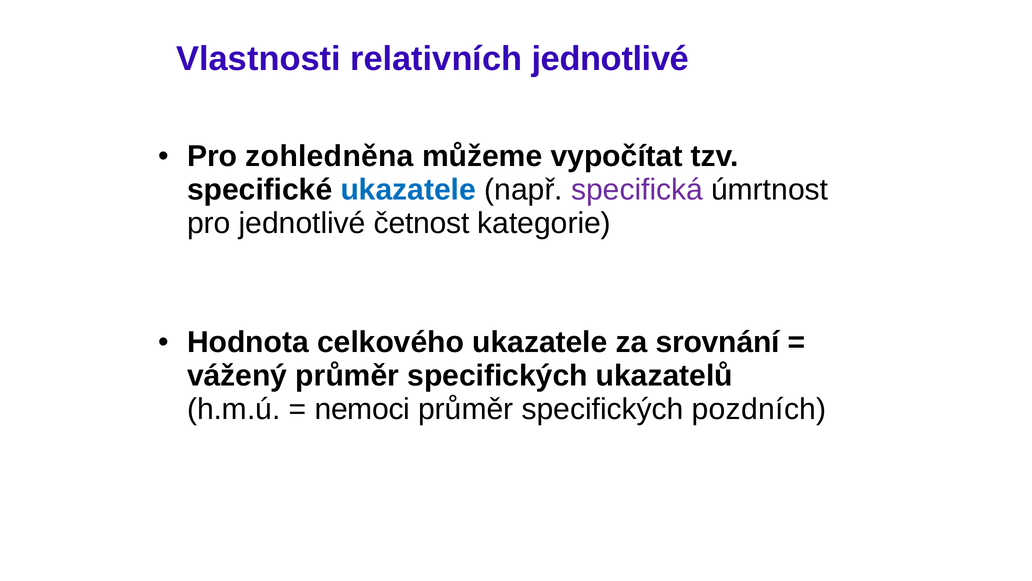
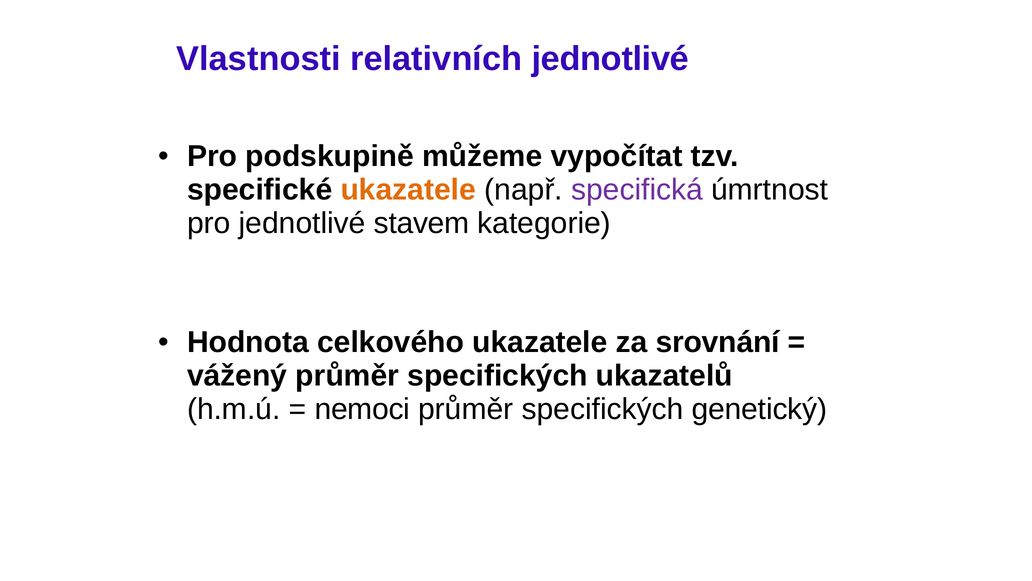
zohledněna: zohledněna -> podskupině (330, 156)
ukazatele colour: blue -> orange (408, 189)
četnost: četnost -> stavem (422, 223)
pozdních: pozdních -> genetický (759, 409)
